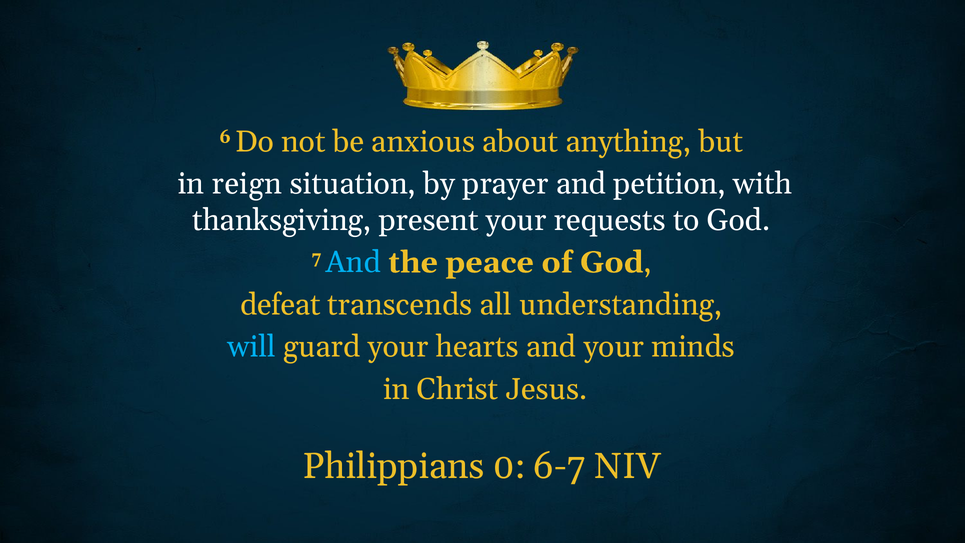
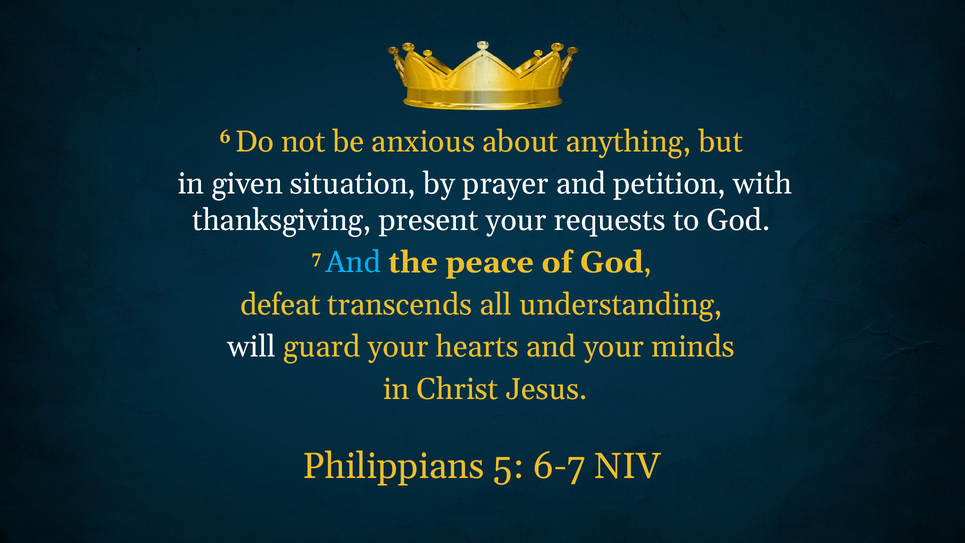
reign: reign -> given (247, 184)
will colour: light blue -> white (252, 347)
0: 0 -> 5 (509, 466)
